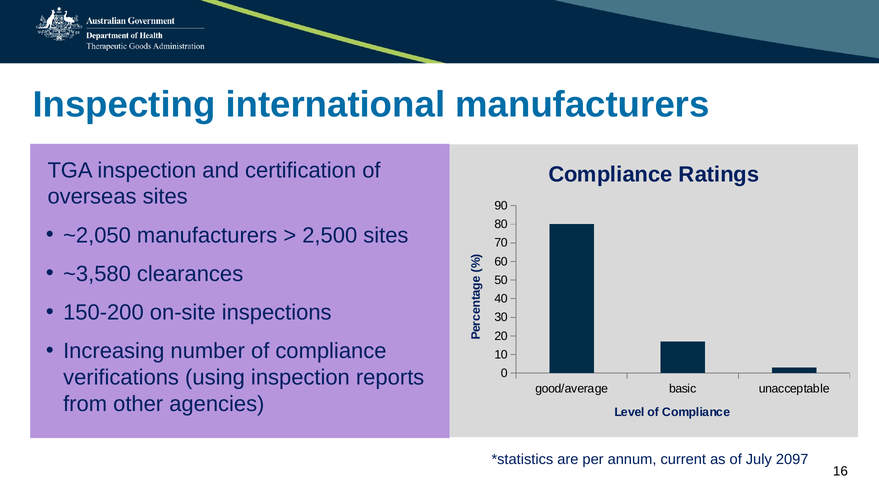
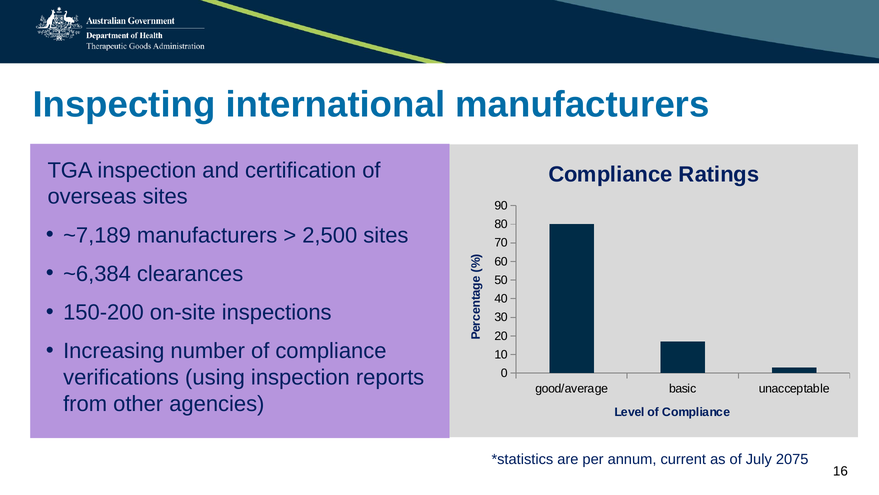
~2,050: ~2,050 -> ~7,189 (97, 235)
~3,580: ~3,580 -> ~6,384 (97, 274)
2097: 2097 -> 2075 (792, 459)
